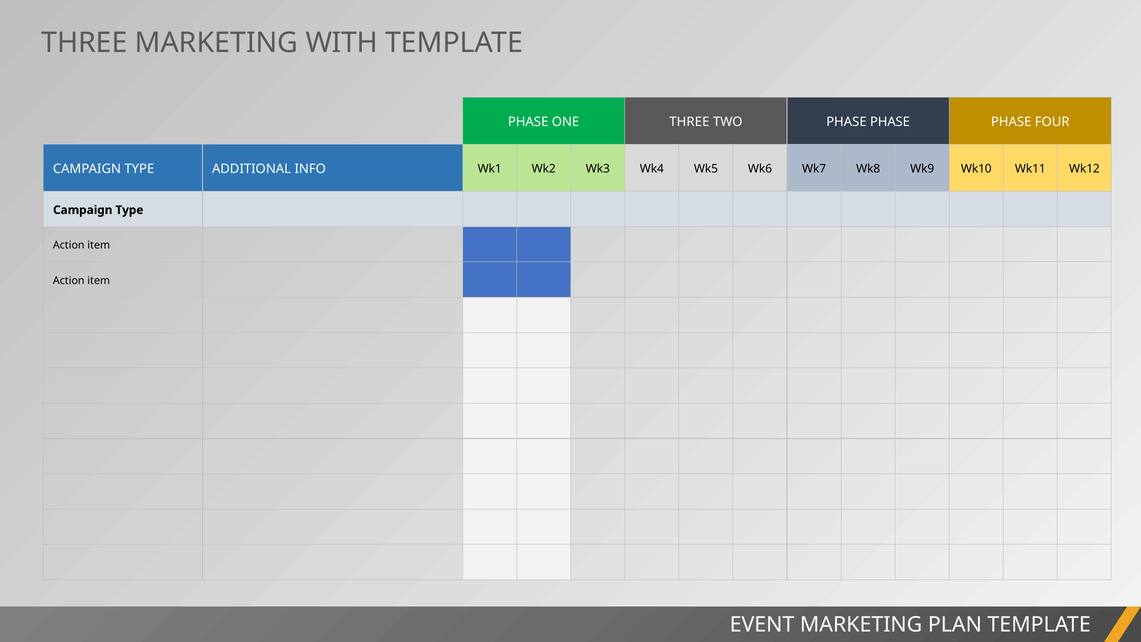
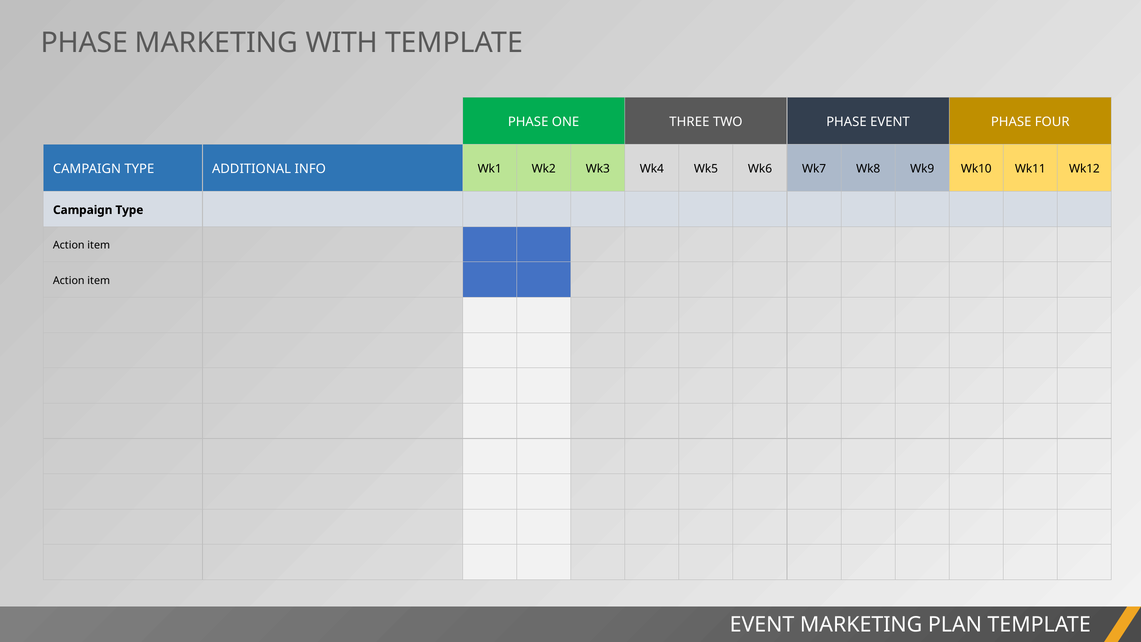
THREE: THREE -> PHASE (85, 43)
TWO PHASE PHASE: PHASE -> EVENT (890, 122)
